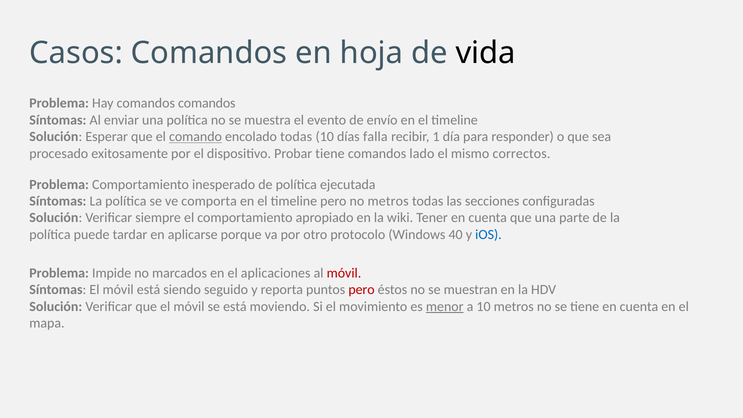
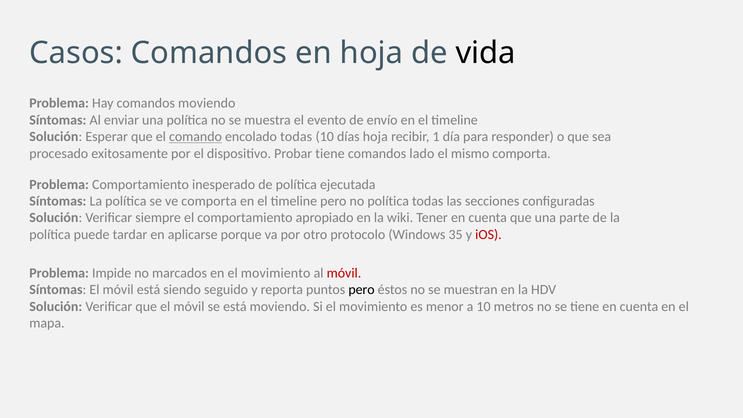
comandos comandos: comandos -> moviendo (207, 103)
días falla: falla -> hoja (375, 137)
mismo correctos: correctos -> comporta (522, 153)
no metros: metros -> política (388, 201)
40: 40 -> 35 (456, 235)
iOS colour: blue -> red (488, 235)
en el aplicaciones: aplicaciones -> movimiento (276, 273)
pero colour: red -> black (361, 290)
menor underline: present -> none (445, 306)
